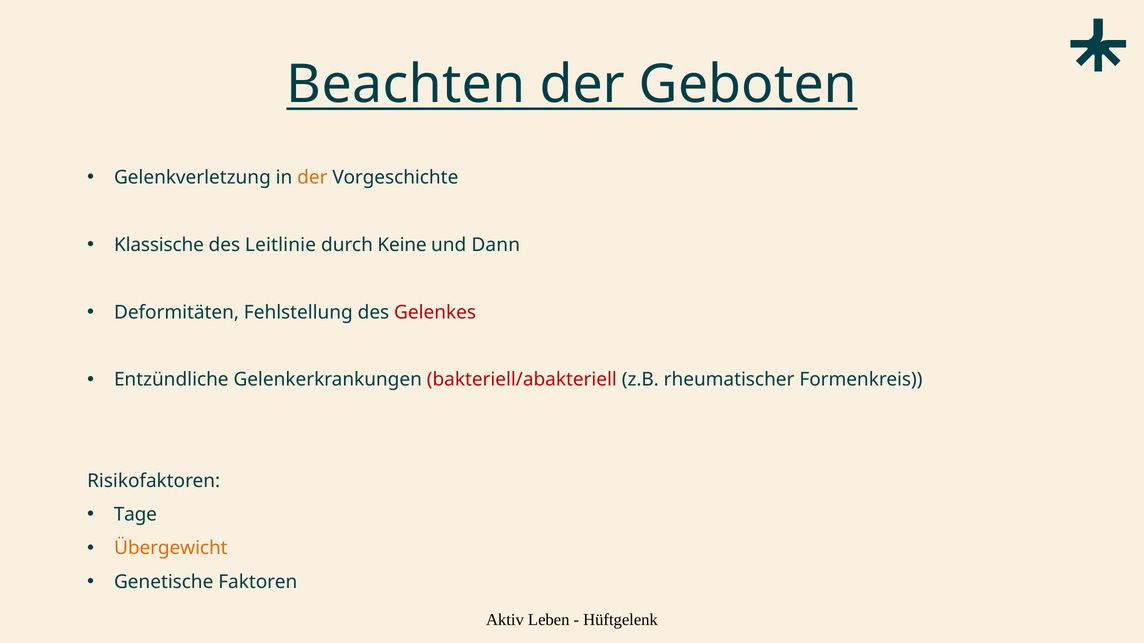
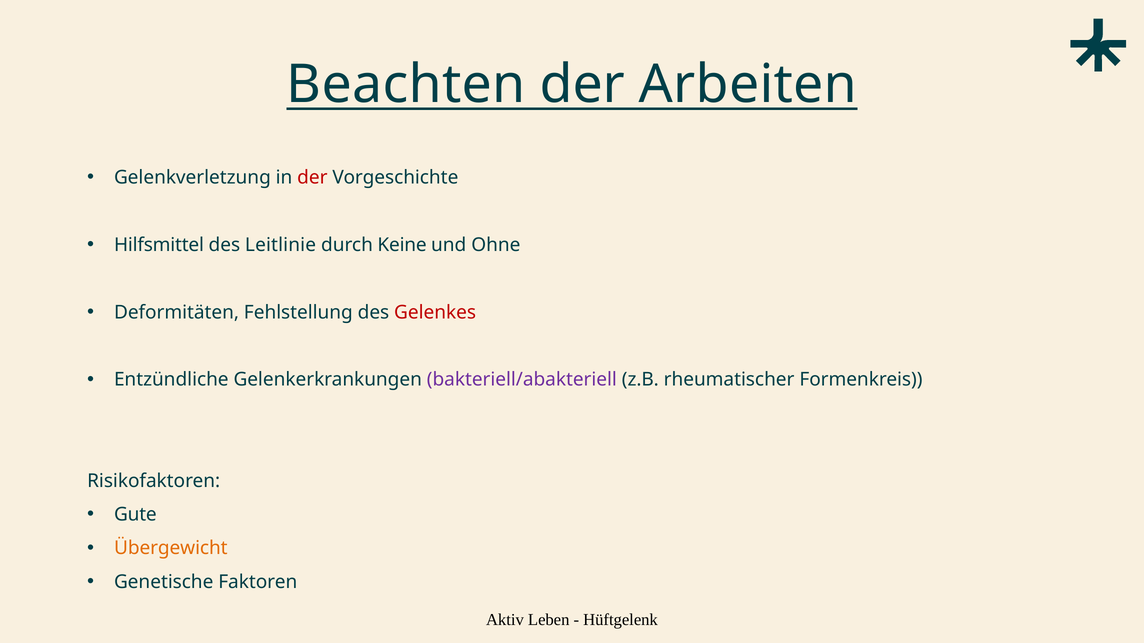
Geboten: Geboten -> Arbeiten (748, 84)
der colour: orange -> red (312, 178)
Klassische: Klassische -> Hilfsmittel (159, 245)
Dann: Dann -> Ohne (496, 245)
bakteriell/abakteriell colour: red -> purple (522, 380)
Tage: Tage -> Gute (135, 515)
